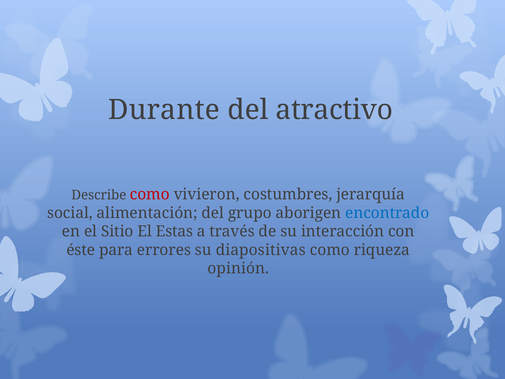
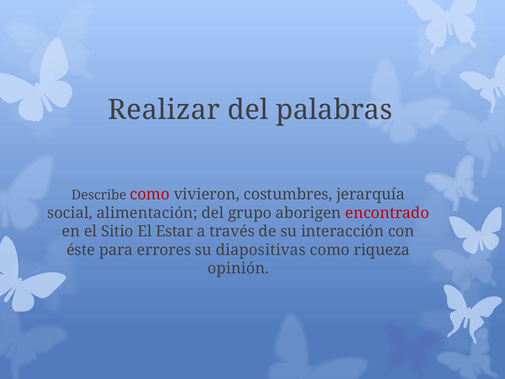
Durante: Durante -> Realizar (164, 110)
atractivo: atractivo -> palabras (334, 110)
encontrado colour: blue -> red (387, 213)
Estas: Estas -> Estar (174, 231)
